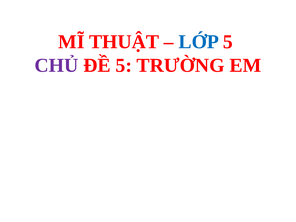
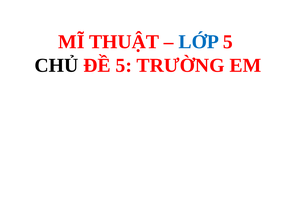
CHỦ colour: purple -> black (56, 65)
